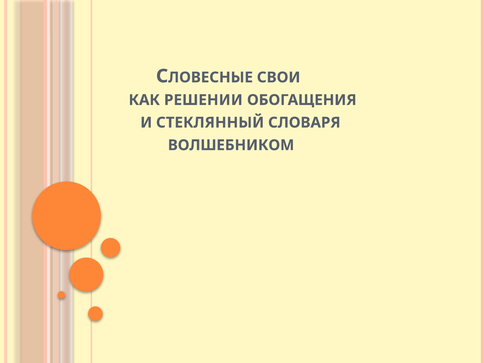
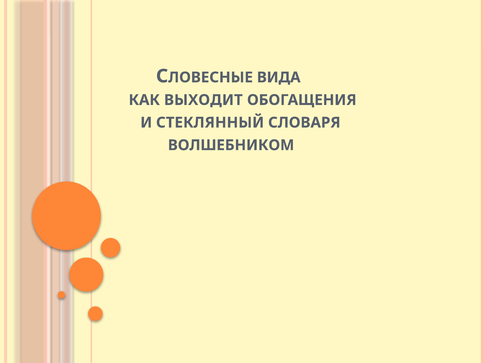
СВОИ: СВОИ -> ВИДА (279, 77)
РЕШЕНИИ: РЕШЕНИИ -> ВЫХОДИТ (203, 100)
